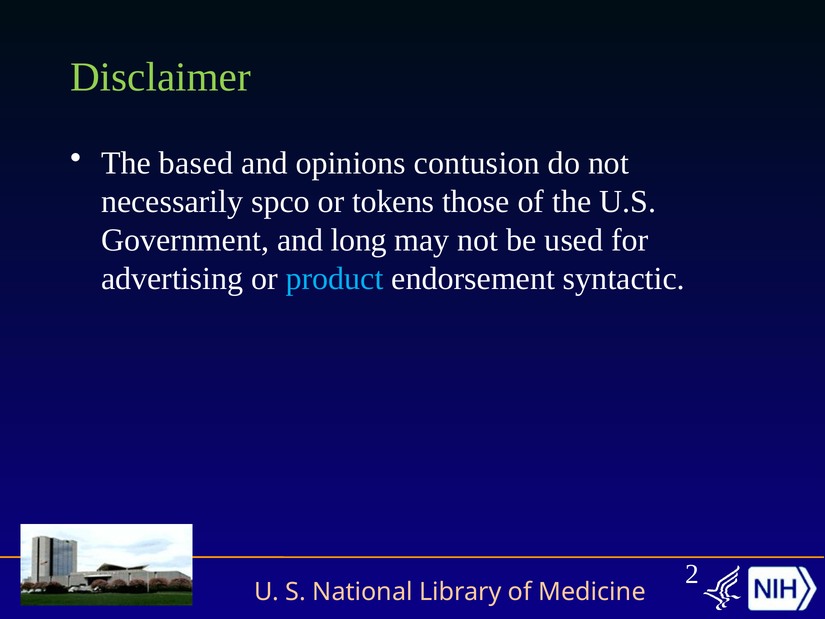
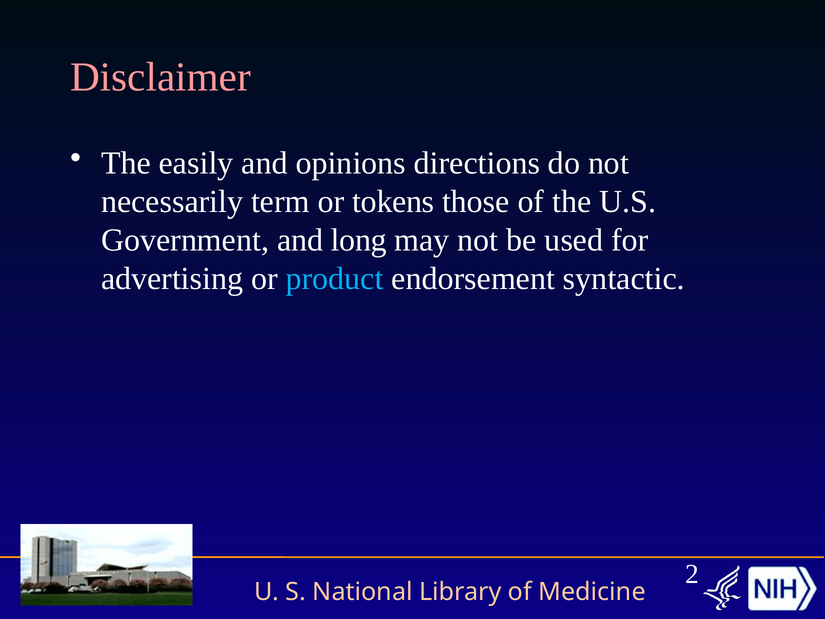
Disclaimer colour: light green -> pink (161, 77)
based: based -> easily (196, 163)
contusion: contusion -> directions (477, 163)
spco: spco -> term (280, 202)
